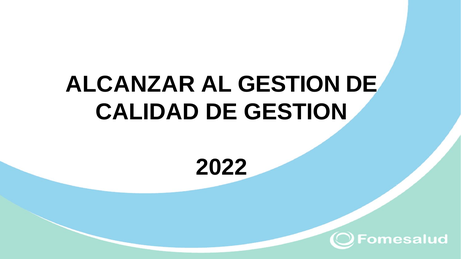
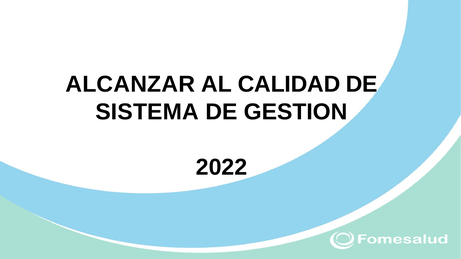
AL GESTION: GESTION -> CALIDAD (289, 84)
CALIDAD: CALIDAD -> SISTEMA (147, 112)
